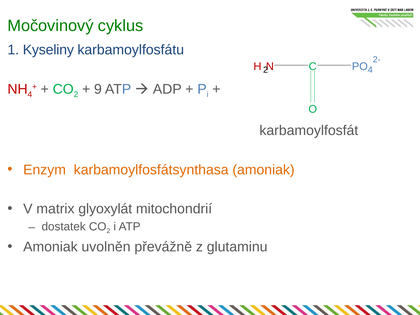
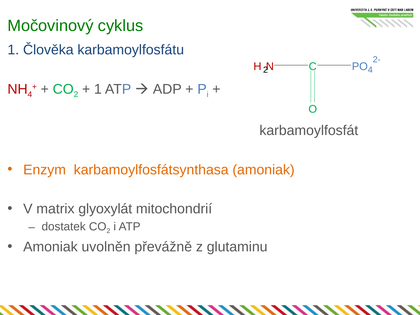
Kyseliny: Kyseliny -> Člověka (48, 50)
9: 9 -> 1 (98, 89)
